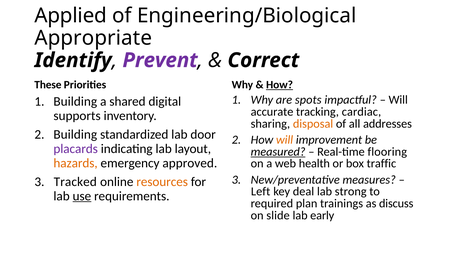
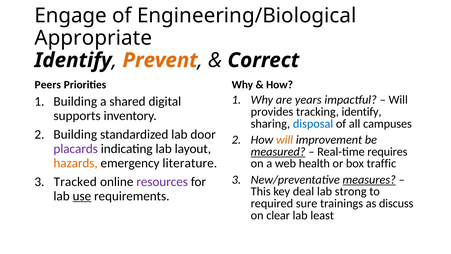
Applied: Applied -> Engage (71, 16)
Prevent colour: purple -> orange (160, 60)
These: These -> Peers (48, 85)
How underline: present -> none (280, 85)
spots: spots -> years (308, 100)
accurate: accurate -> provides (272, 112)
tracking cardiac: cardiac -> identify (362, 112)
disposal colour: orange -> blue (313, 124)
addresses: addresses -> campuses (387, 124)
flooring: flooring -> requires (387, 152)
approved: approved -> literature (190, 163)
measures underline: none -> present (369, 179)
resources colour: orange -> purple (162, 182)
Left: Left -> This (261, 191)
plan: plan -> sure (307, 203)
slide: slide -> clear (278, 215)
early: early -> least (322, 215)
